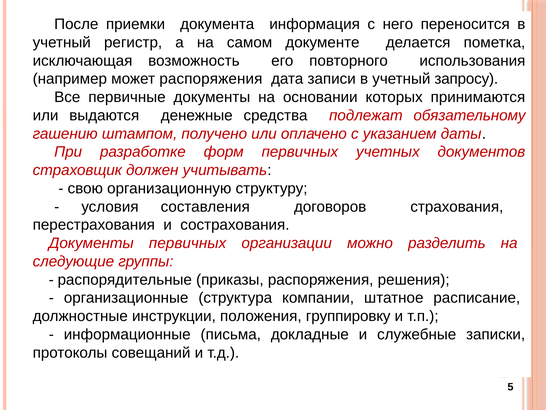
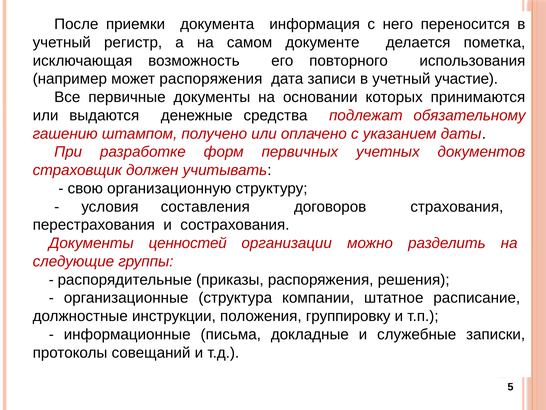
запросу: запросу -> участие (466, 79)
Документы первичных: первичных -> ценностей (188, 243)
